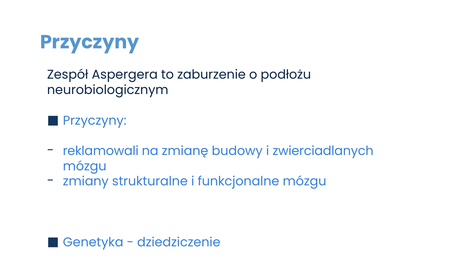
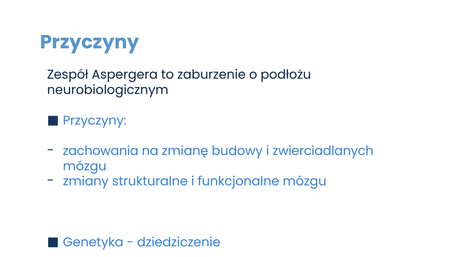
reklamowali: reklamowali -> zachowania (101, 151)
